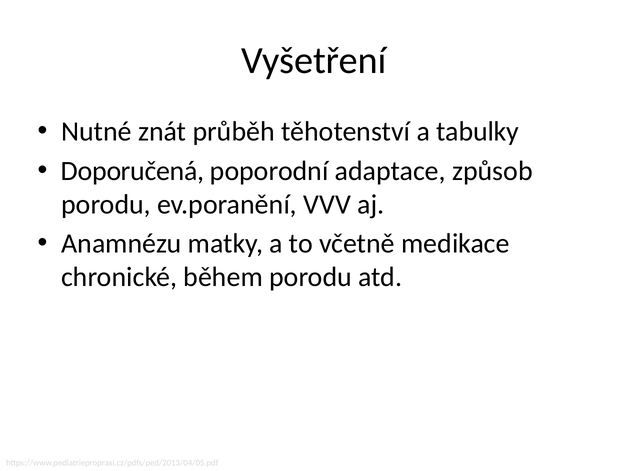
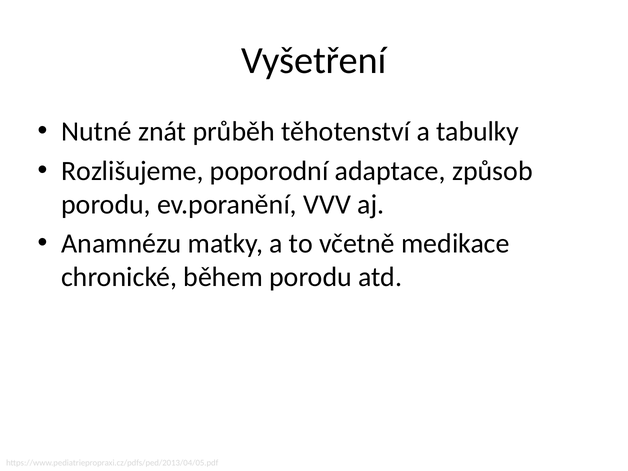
Doporučená: Doporučená -> Rozlišujeme (132, 171)
